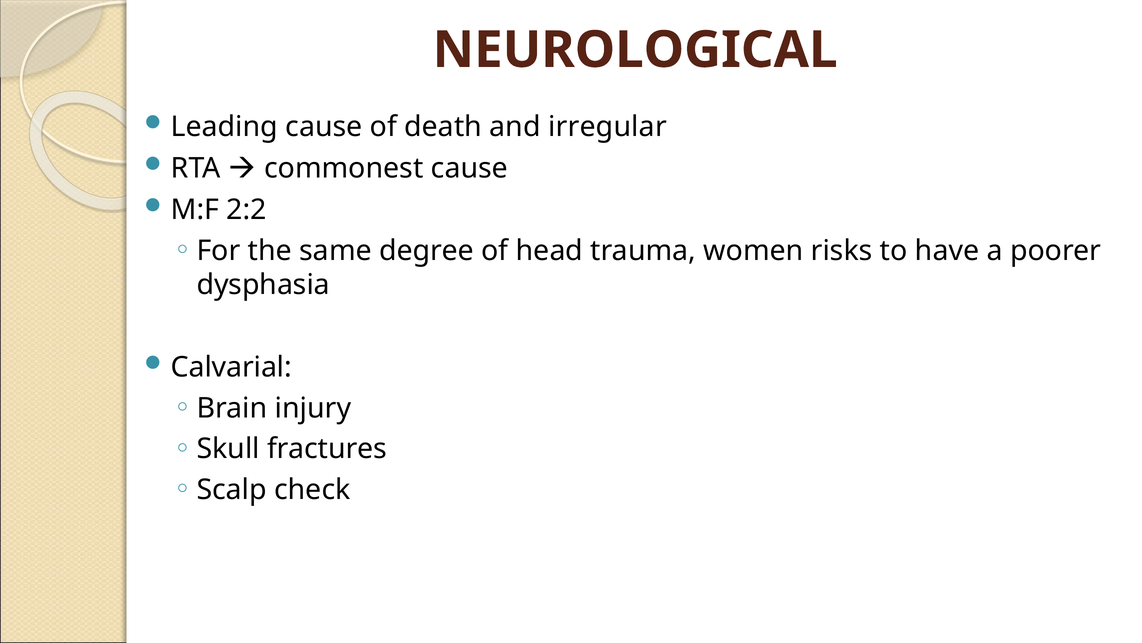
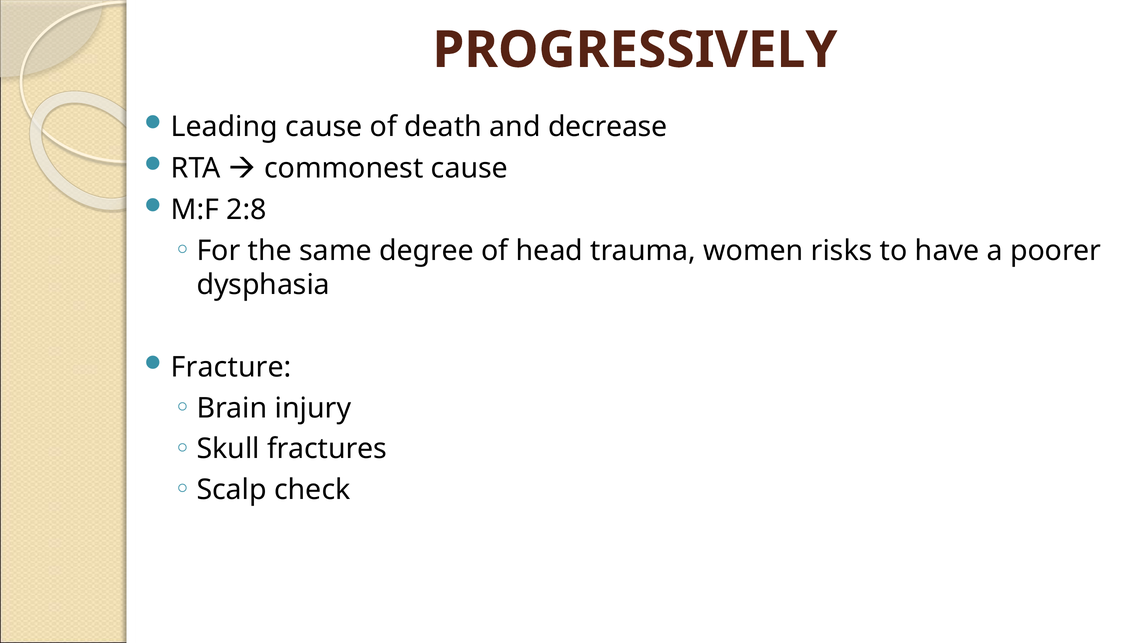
NEUROLOGICAL: NEUROLOGICAL -> PROGRESSIVELY (635, 50)
irregular: irregular -> decrease (608, 127)
2:2: 2:2 -> 2:8 (247, 210)
Calvarial: Calvarial -> Fracture (231, 367)
